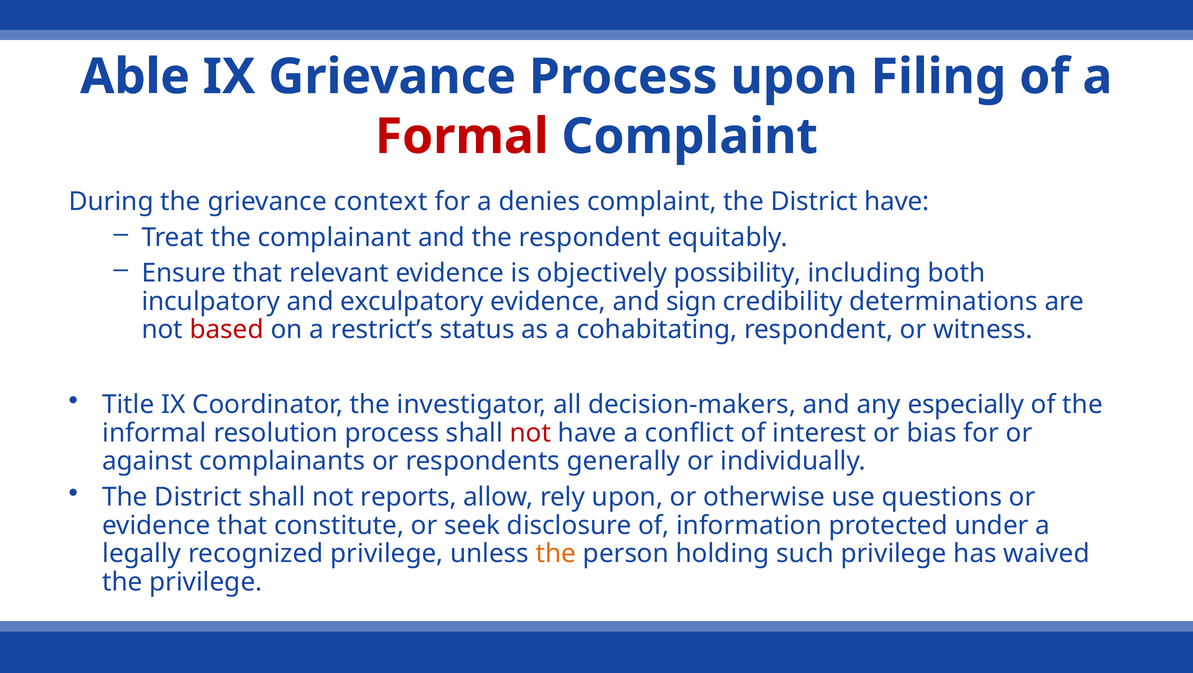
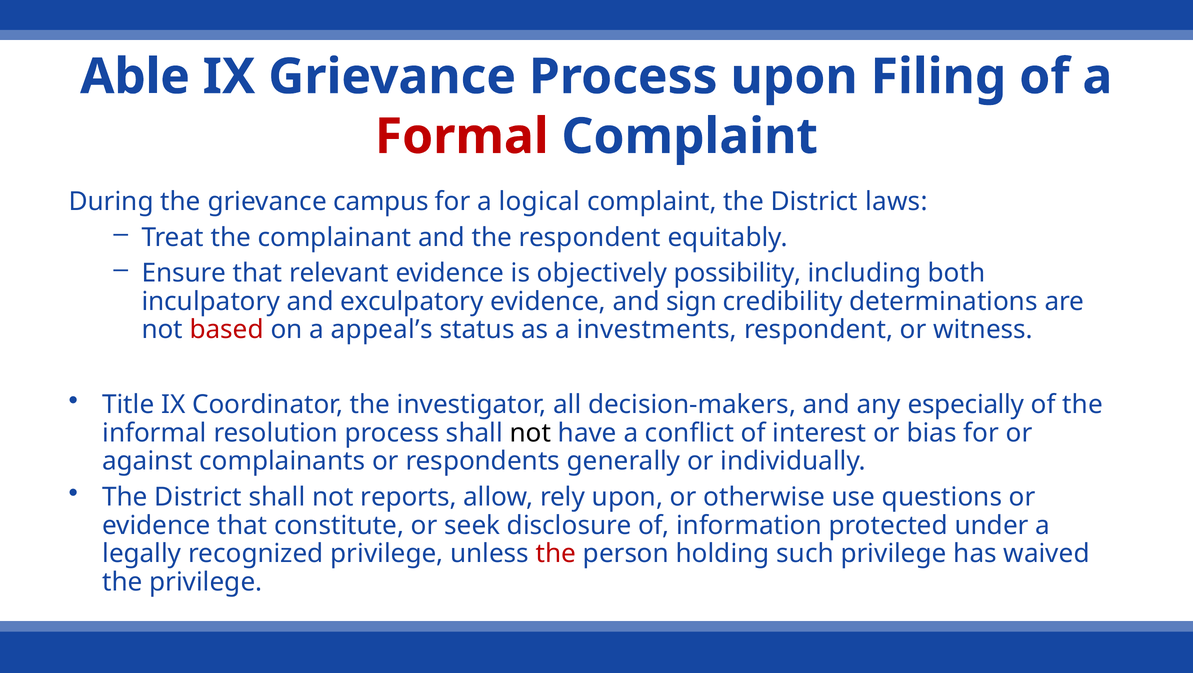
context: context -> campus (381, 201)
denies: denies -> logical (539, 201)
District have: have -> laws (897, 201)
restrict’s: restrict’s -> appeal’s (382, 330)
cohabitating: cohabitating -> investments (657, 330)
not colour: red -> black (530, 433)
the colour: orange -> red (556, 553)
